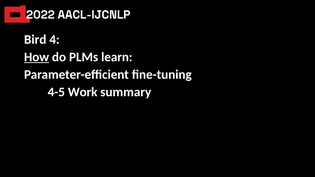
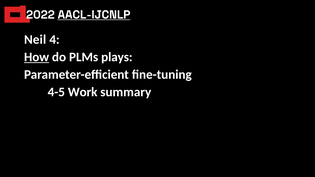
AACL-IJCNLP underline: none -> present (94, 15)
Bird: Bird -> Neil (35, 40)
learn: learn -> plays (117, 57)
